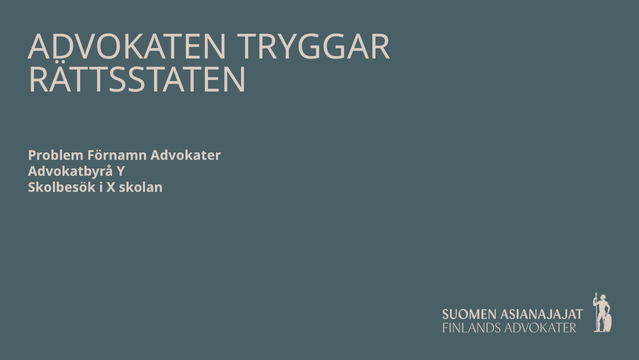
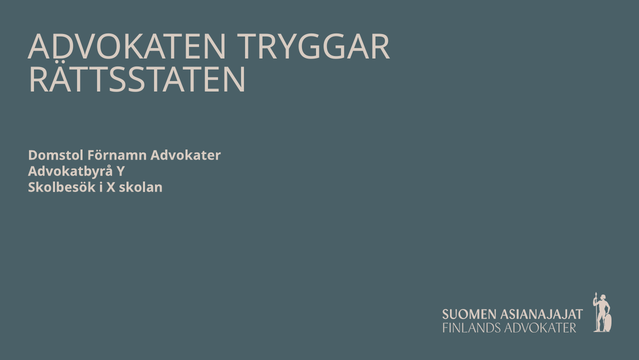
Problem: Problem -> Domstol (56, 155)
